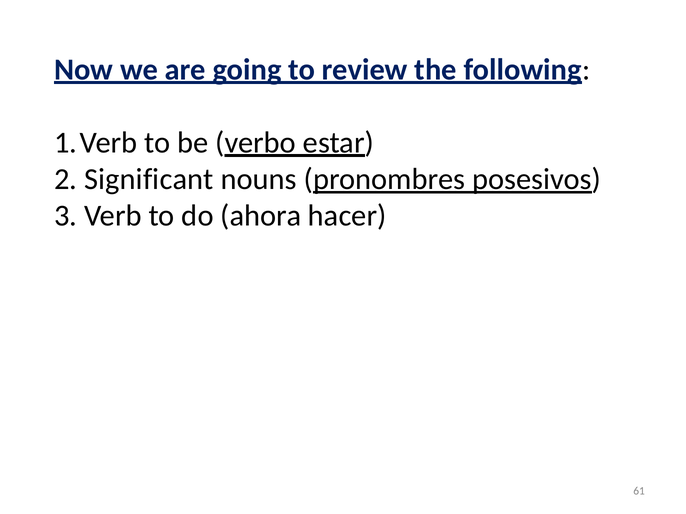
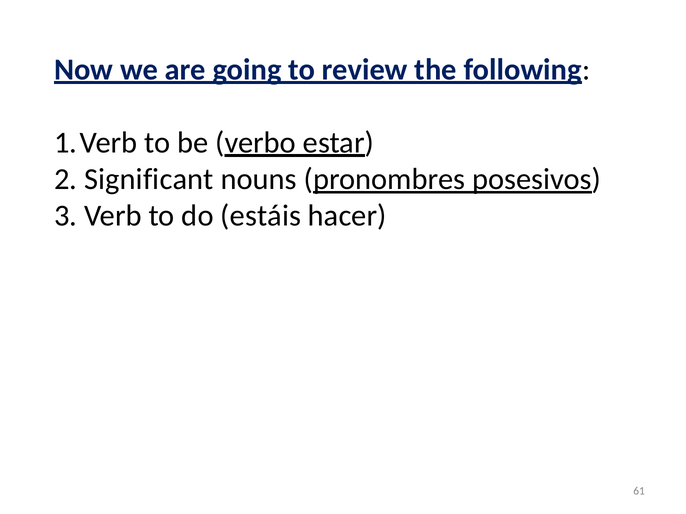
ahora: ahora -> estáis (261, 216)
